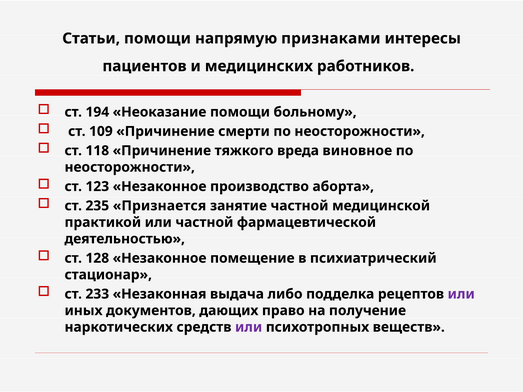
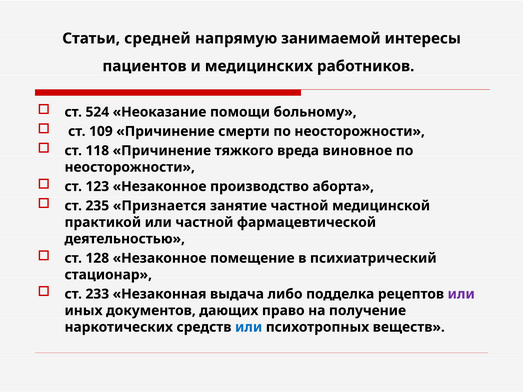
Статьи помощи: помощи -> средней (157, 38)
признаками: признаками -> занимаемой (331, 38)
194: 194 -> 524 (97, 112)
или colour: purple -> blue (249, 327)
